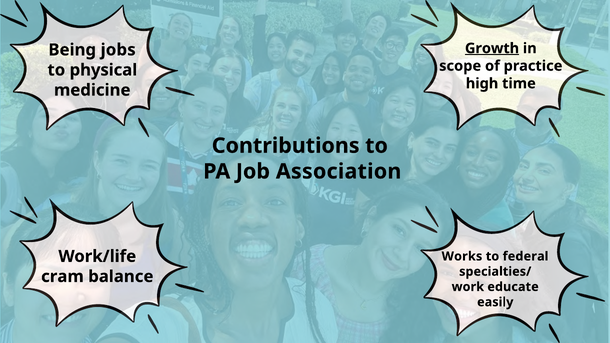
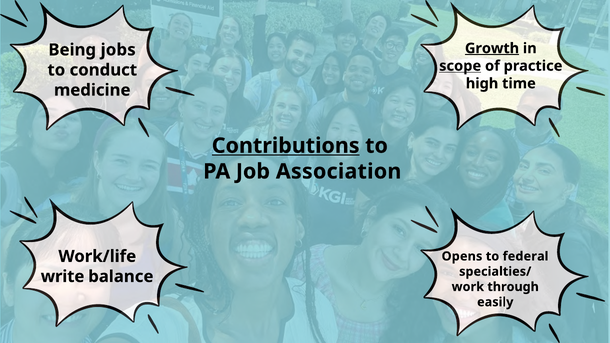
scope underline: none -> present (460, 66)
physical: physical -> conduct (103, 70)
Contributions underline: none -> present (286, 146)
Works: Works -> Opens (462, 256)
cram: cram -> write (63, 277)
educate: educate -> through (513, 287)
